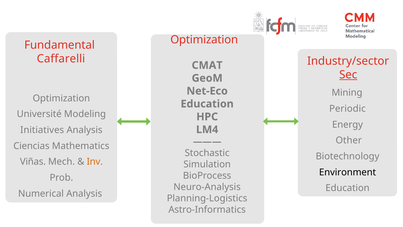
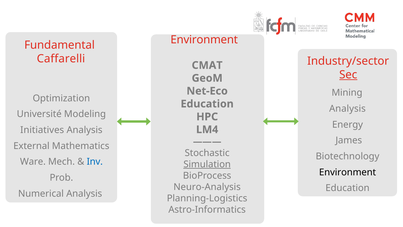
Optimization: Optimization -> Environment (204, 40)
Periodic: Periodic -> Analysis (347, 109)
Other: Other -> James (349, 140)
Ciencias: Ciencias -> External (31, 146)
Viñas: Viñas -> Ware (33, 162)
Inv colour: orange -> blue (95, 162)
Simulation underline: none -> present (207, 164)
